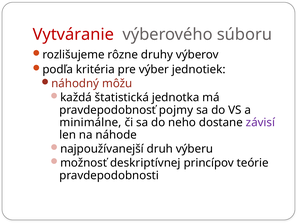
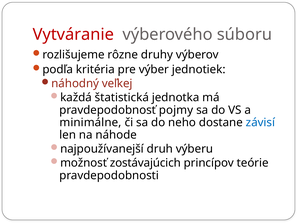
môžu: môžu -> veľkej (117, 83)
závisí colour: purple -> blue (260, 122)
deskriptívnej: deskriptívnej -> zostávajúcich (145, 163)
